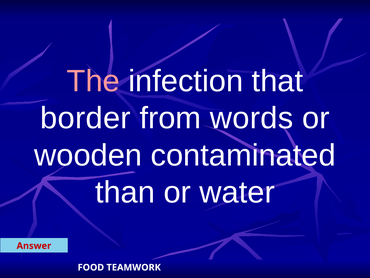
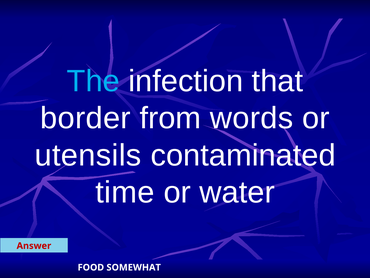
The colour: pink -> light blue (93, 81)
wooden: wooden -> utensils (88, 155)
than: than -> time (125, 192)
TEAMWORK: TEAMWORK -> SOMEWHAT (134, 267)
